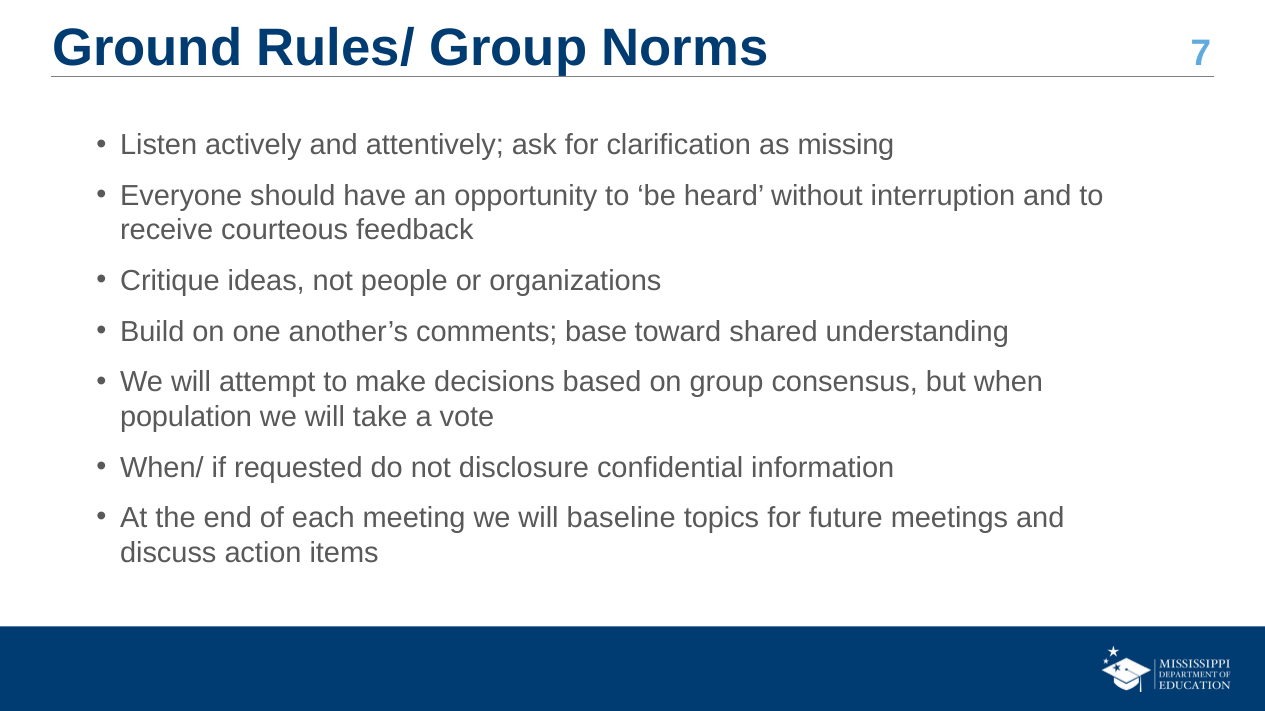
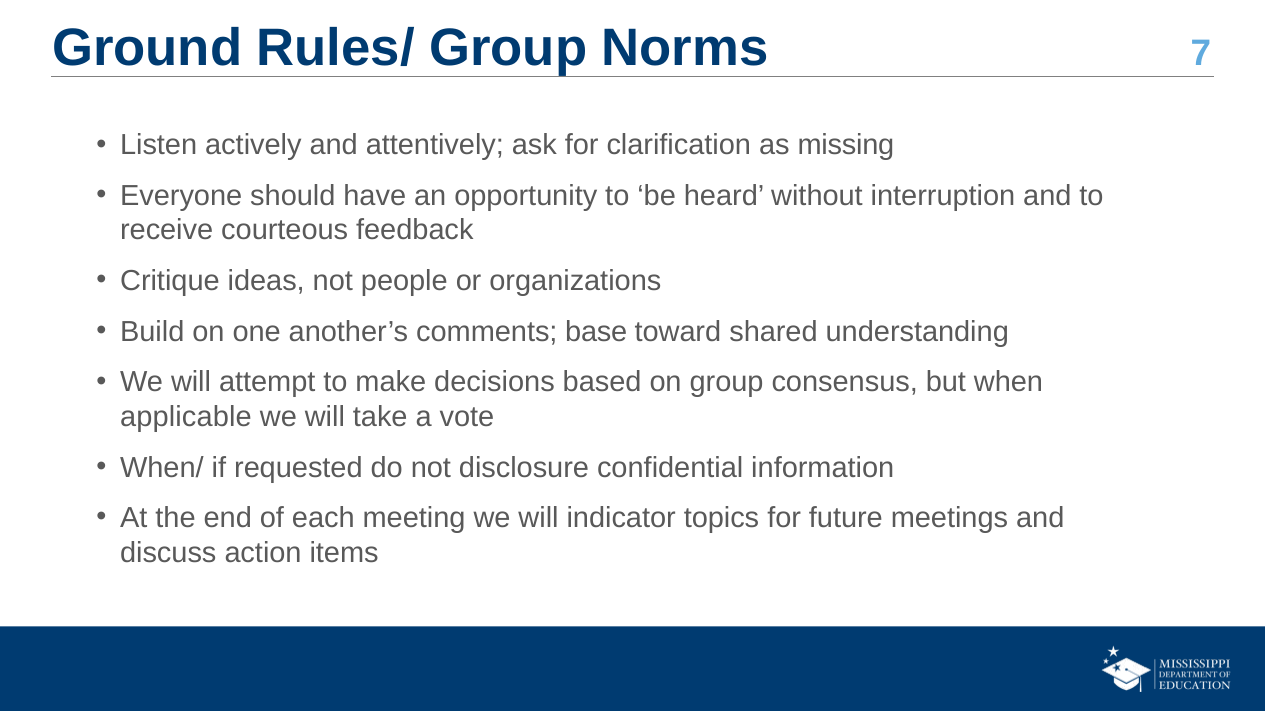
population: population -> applicable (186, 417)
baseline: baseline -> indicator (621, 518)
